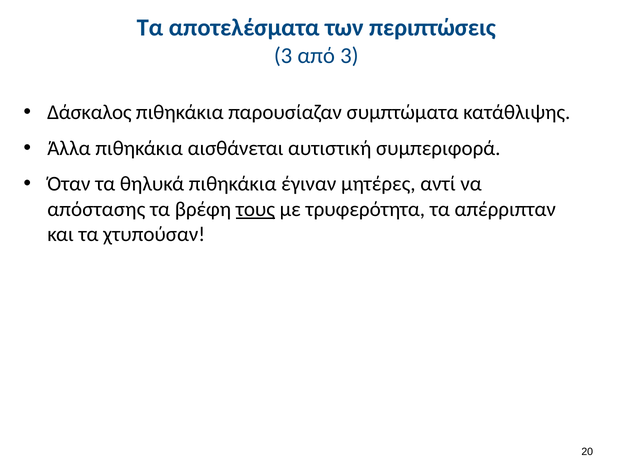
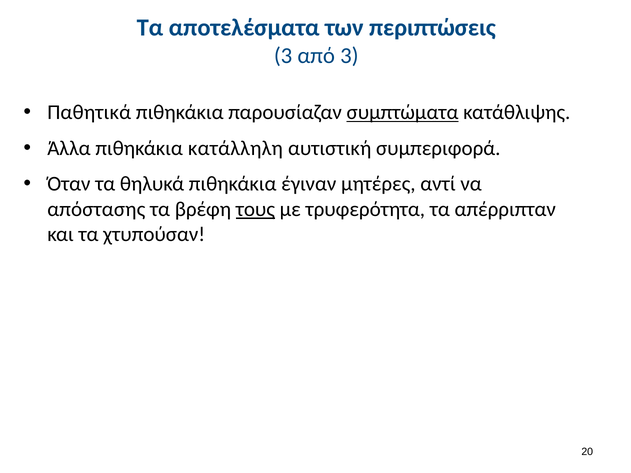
Δάσκαλος: Δάσκαλος -> Παθητικά (89, 113)
συμπτώματα underline: none -> present (403, 113)
αισθάνεται: αισθάνεται -> κατάλληλη (235, 148)
